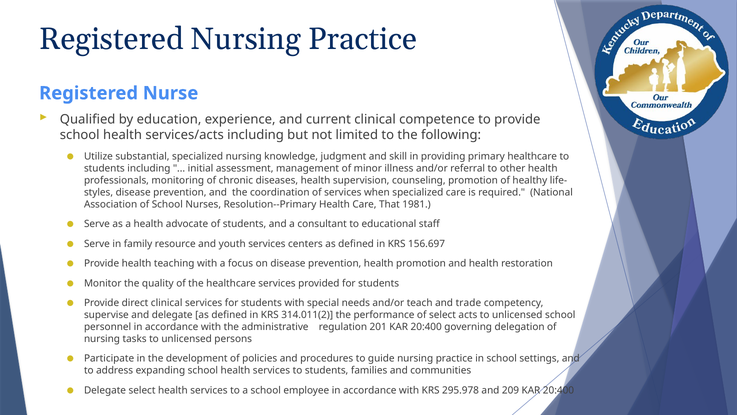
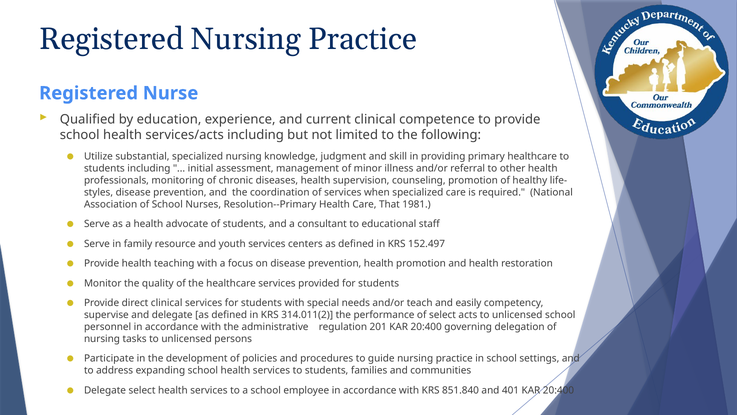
156.697: 156.697 -> 152.497 (427, 244)
trade: trade -> easily (468, 303)
295.978: 295.978 -> 851.840 (461, 390)
209: 209 -> 401 (511, 390)
